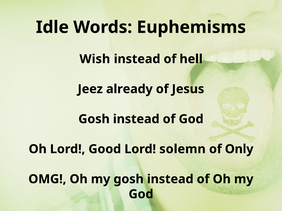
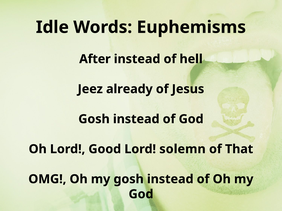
Wish: Wish -> After (95, 59)
Only: Only -> That (239, 149)
